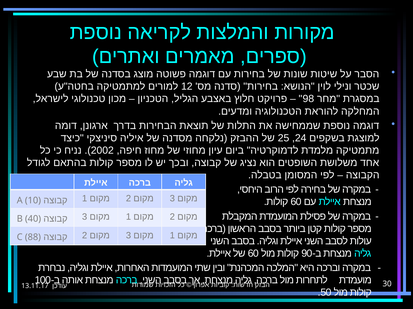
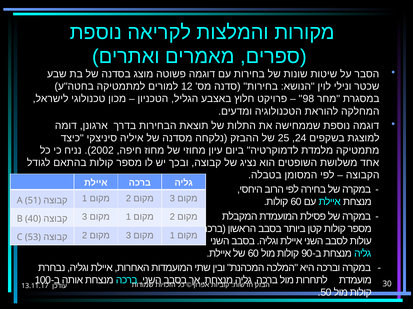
10: 10 -> 51 (33, 201)
88: 88 -> 53 (33, 238)
